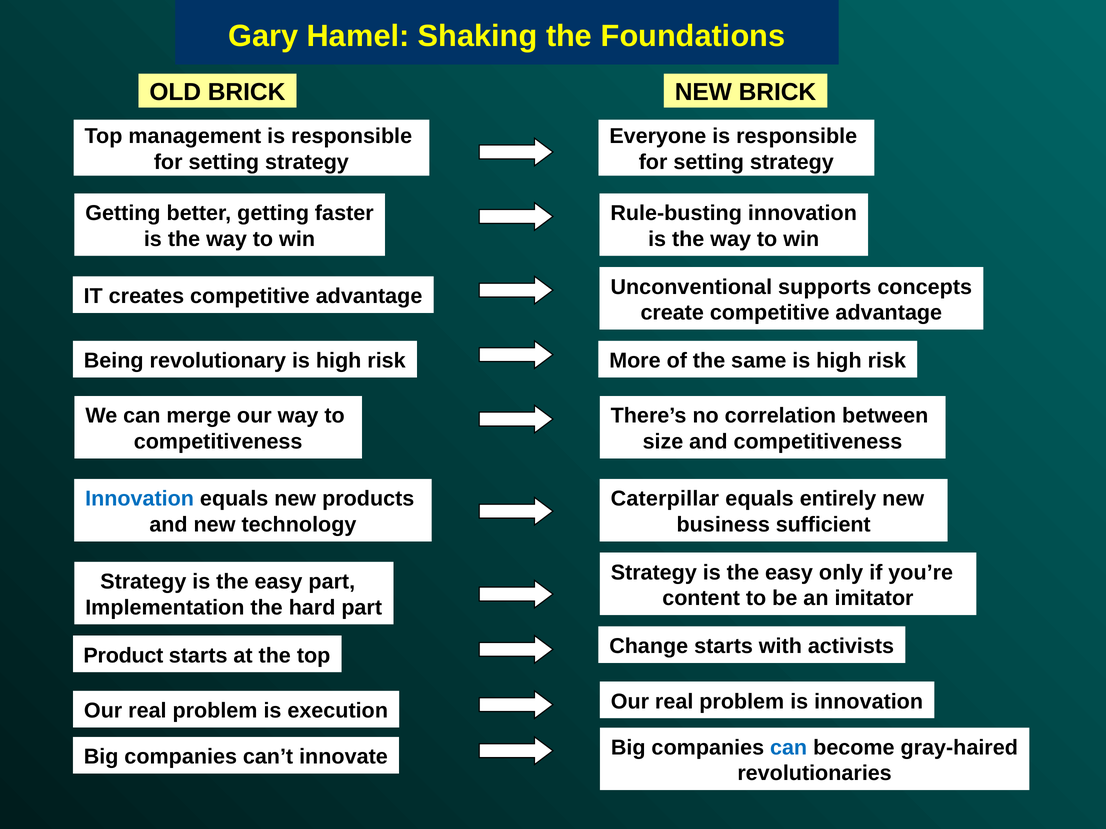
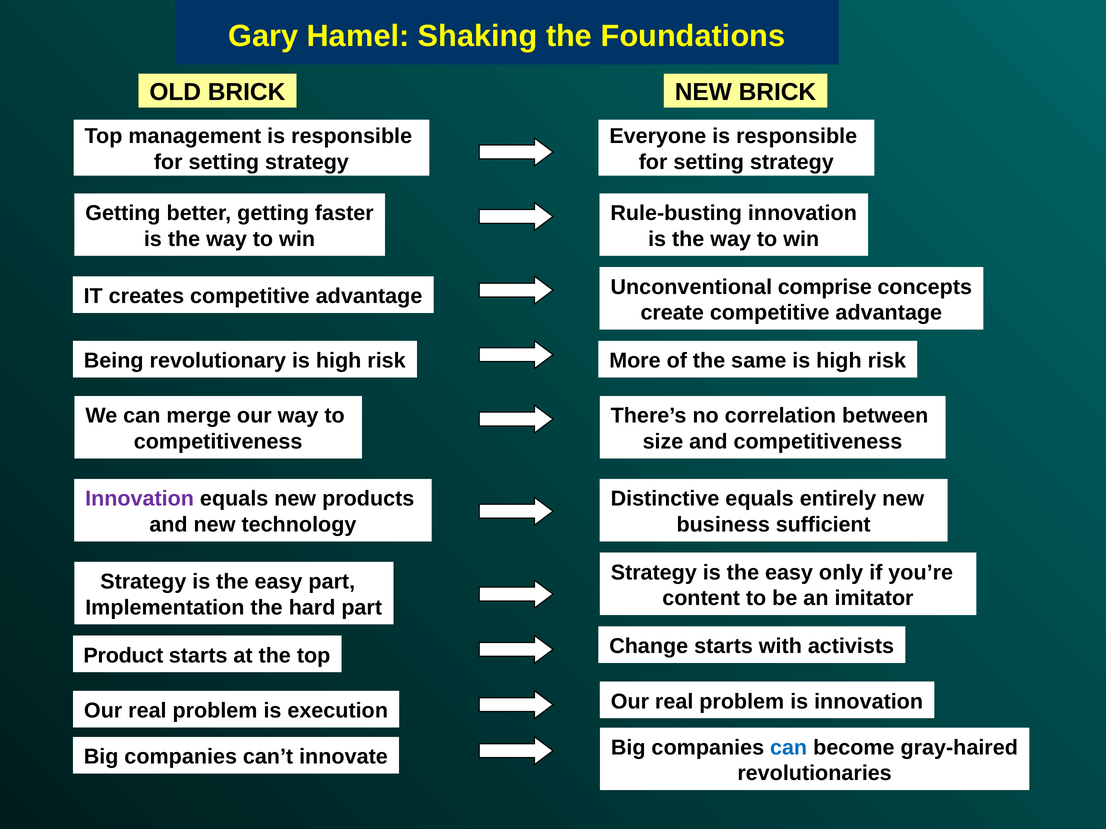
supports: supports -> comprise (825, 287)
Innovation colour: blue -> purple (140, 499)
Caterpillar: Caterpillar -> Distinctive (665, 499)
